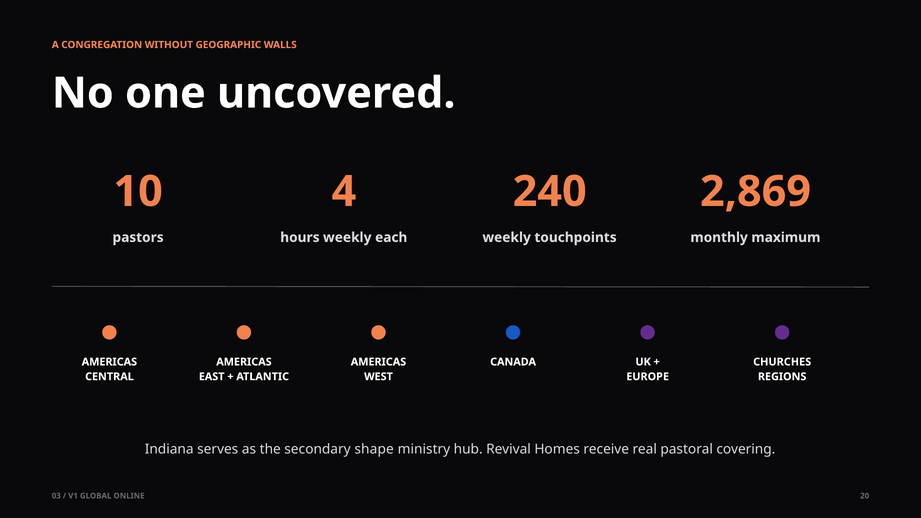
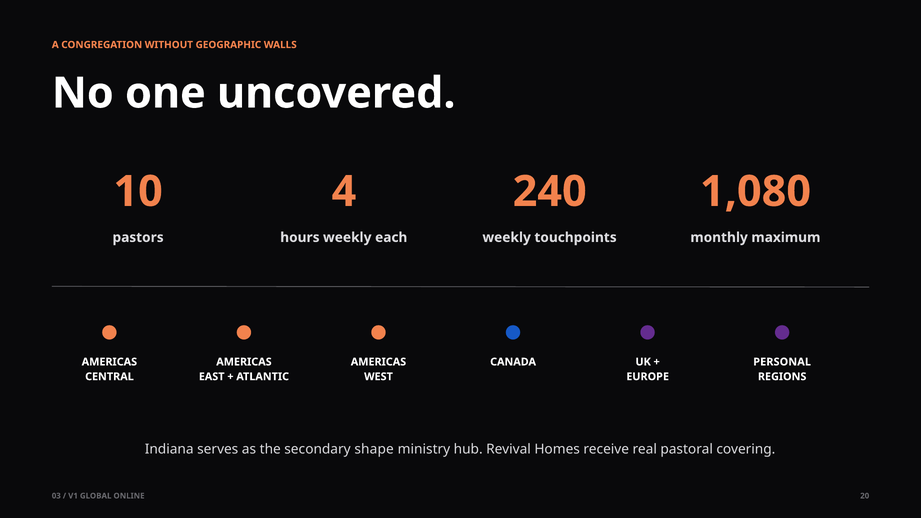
2,869: 2,869 -> 1,080 (756, 192)
CHURCHES: CHURCHES -> PERSONAL (782, 362)
